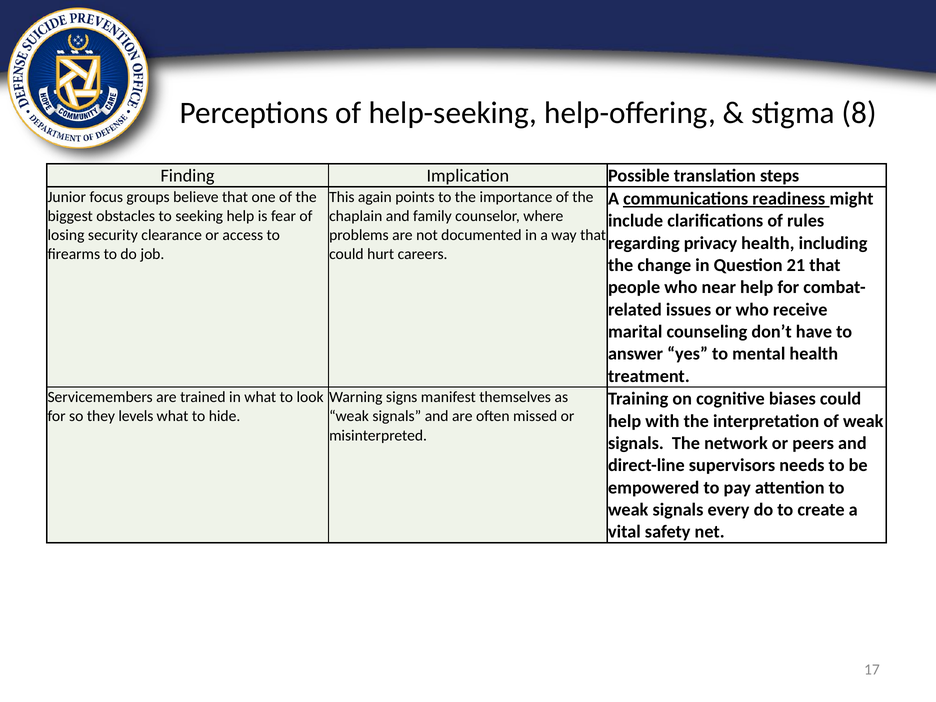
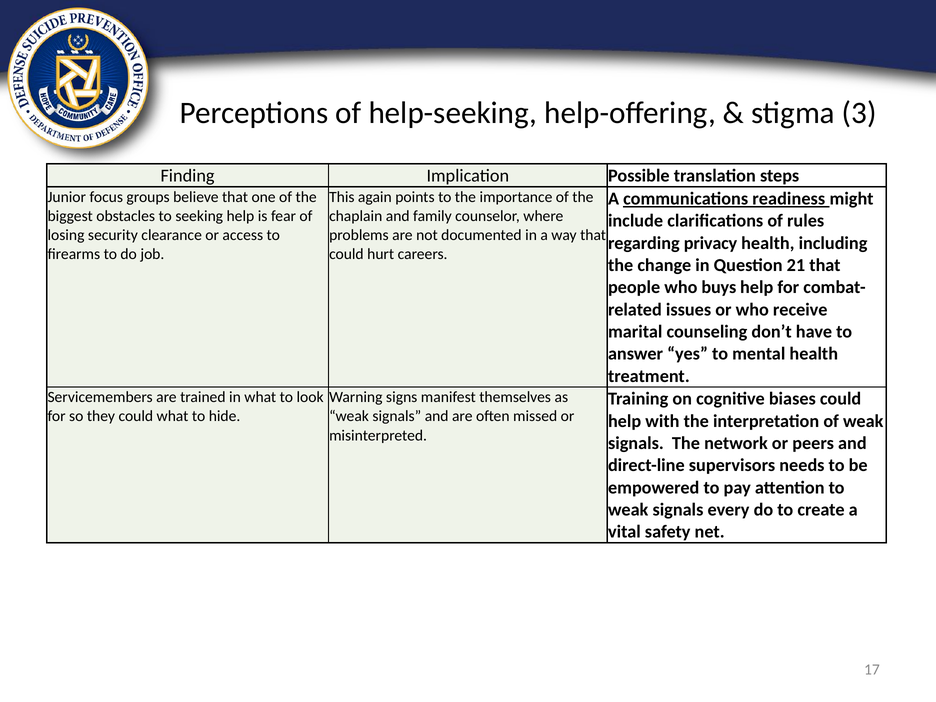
8: 8 -> 3 (859, 113)
near: near -> buys (719, 287)
they levels: levels -> could (136, 416)
